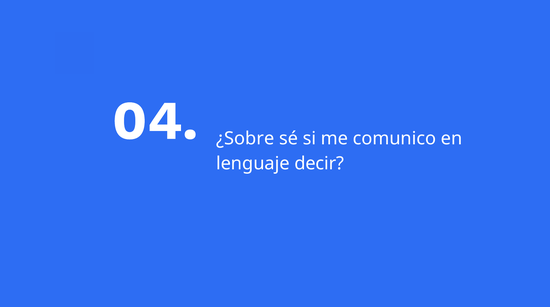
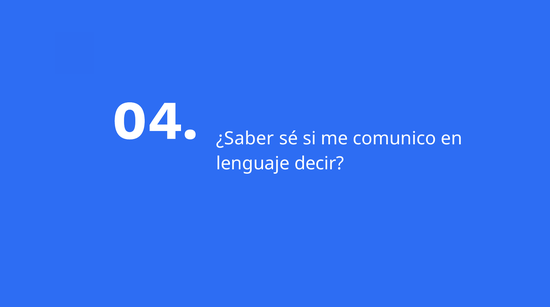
¿Sobre: ¿Sobre -> ¿Saber (245, 138)
